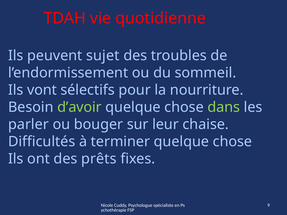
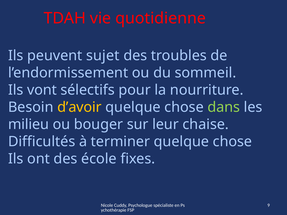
d’avoir colour: light green -> yellow (79, 107)
parler: parler -> milieu (29, 125)
prêts: prêts -> école (99, 159)
